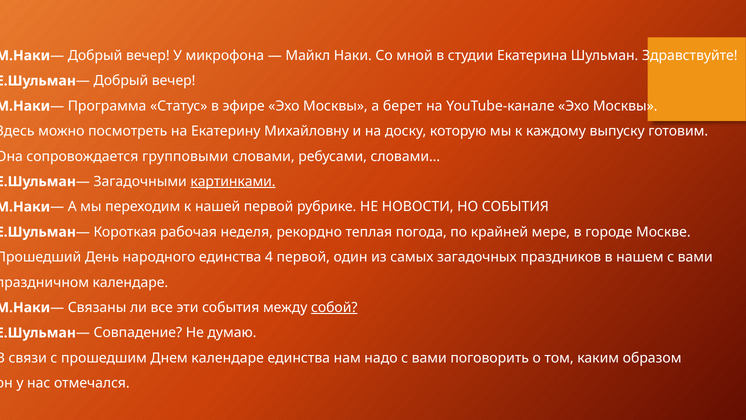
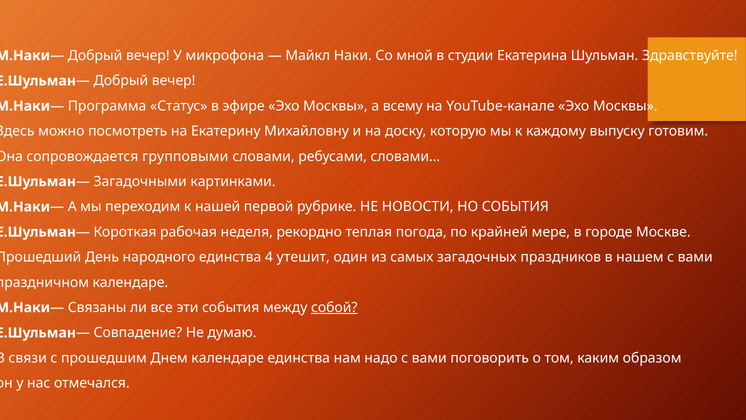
берет: берет -> всему (403, 106)
картинками underline: present -> none (233, 181)
4 первой: первой -> утешит (303, 257)
